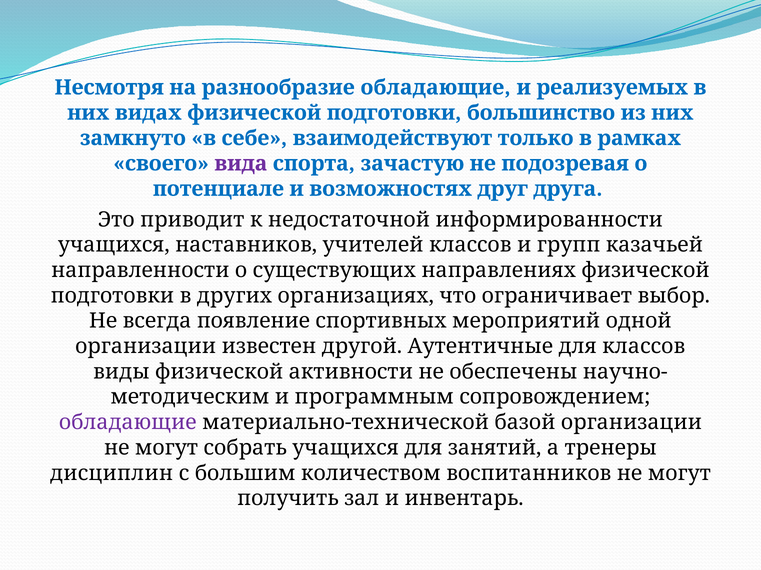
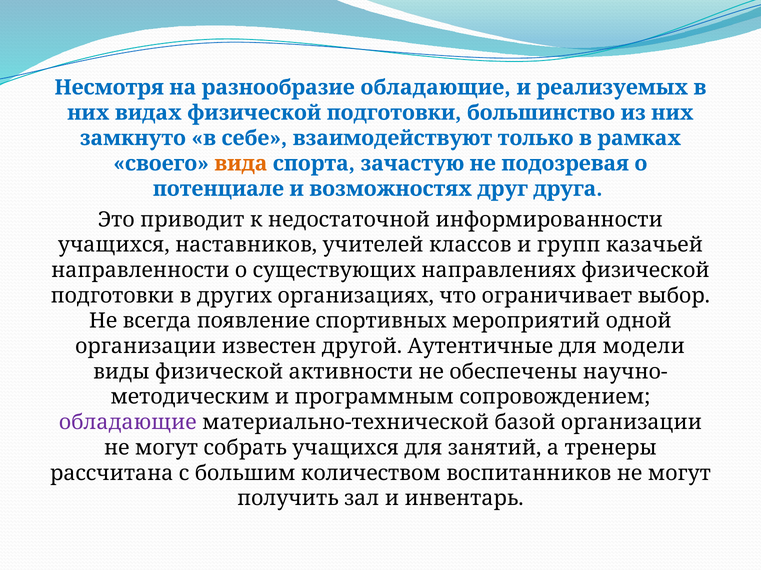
вида colour: purple -> orange (241, 164)
для классов: классов -> модели (644, 347)
дисциплин: дисциплин -> рассчитана (112, 474)
